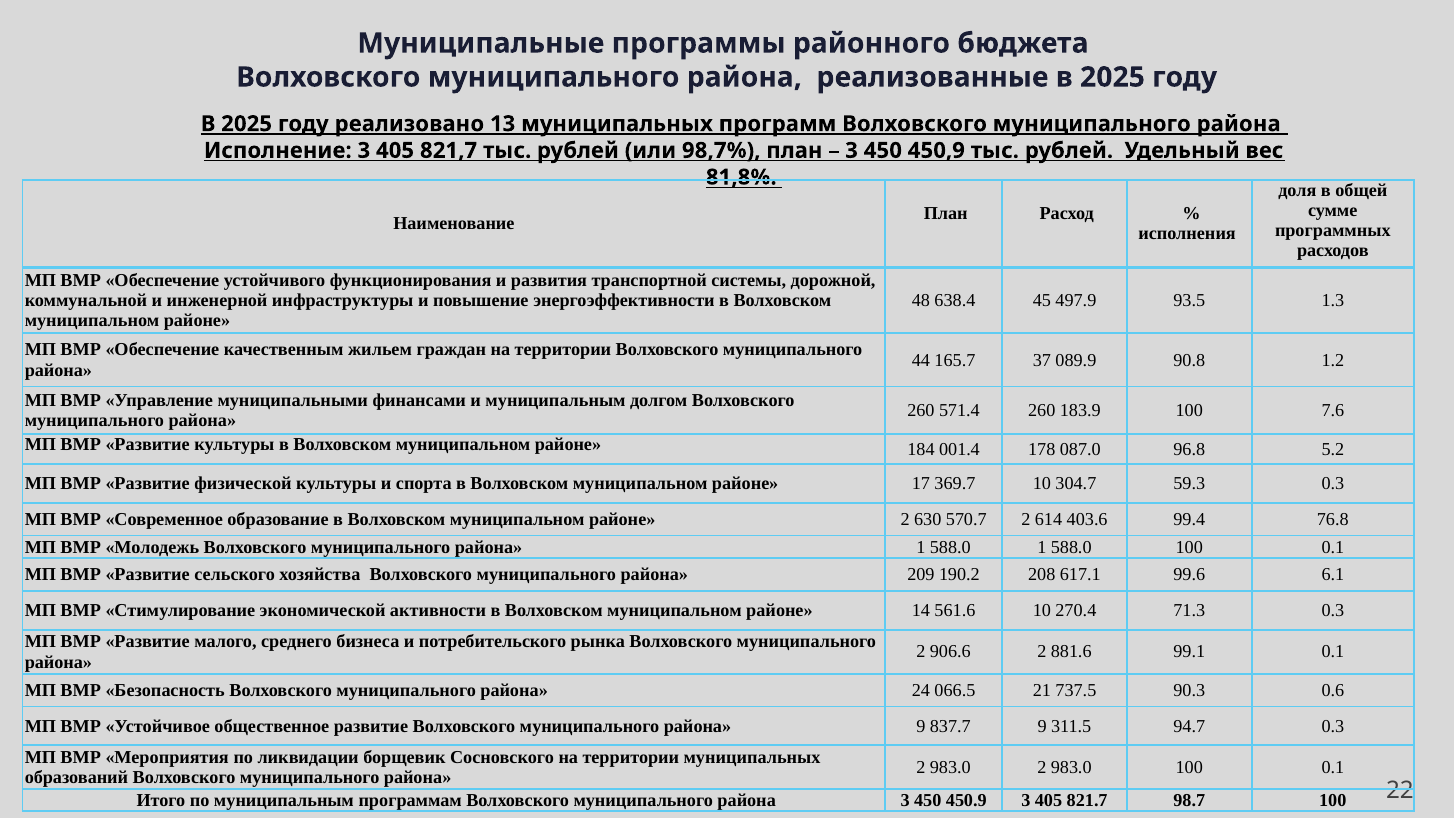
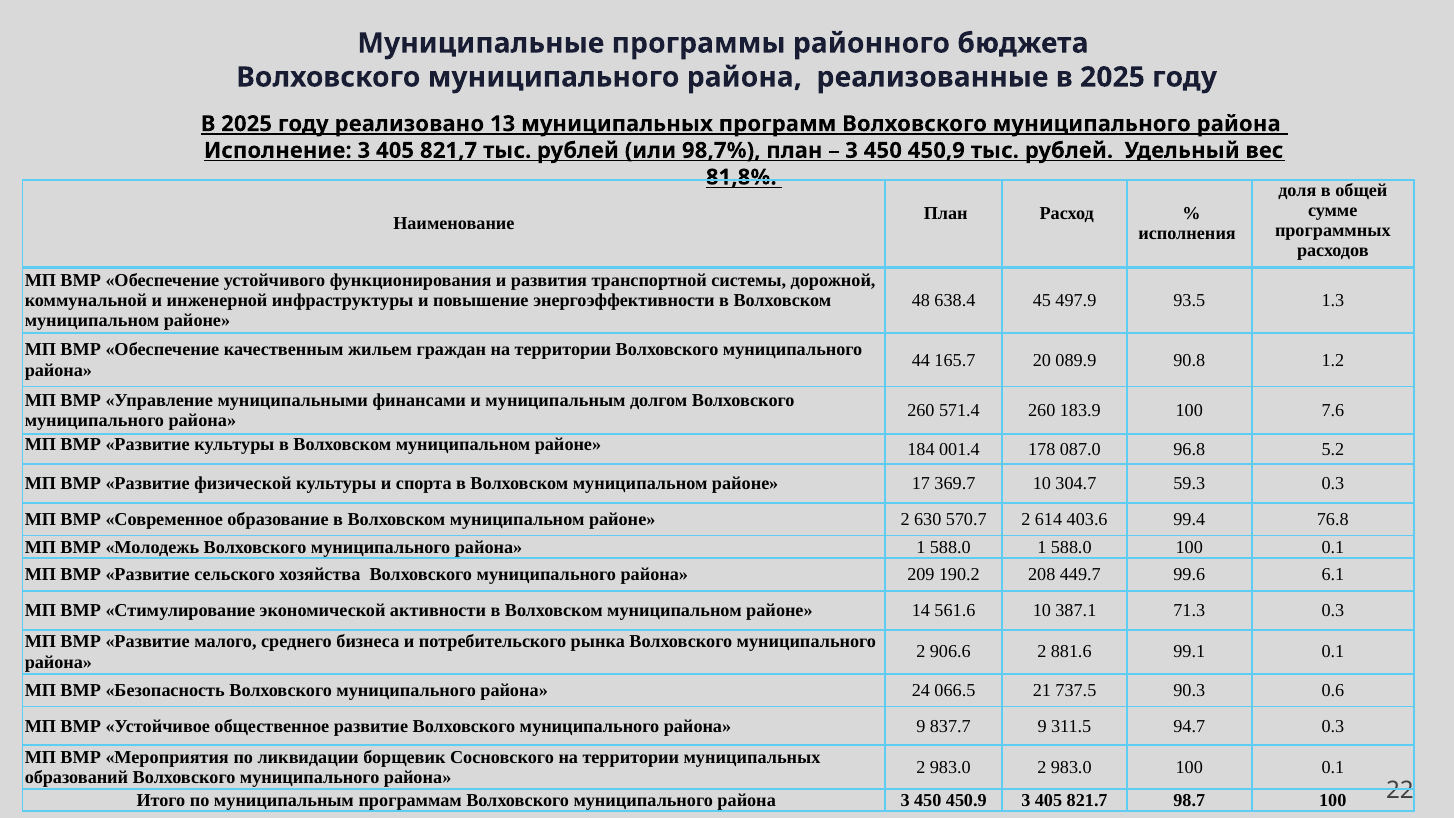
37: 37 -> 20 (1042, 360)
617.1: 617.1 -> 449.7 (1080, 575)
270.4: 270.4 -> 387.1 (1076, 610)
